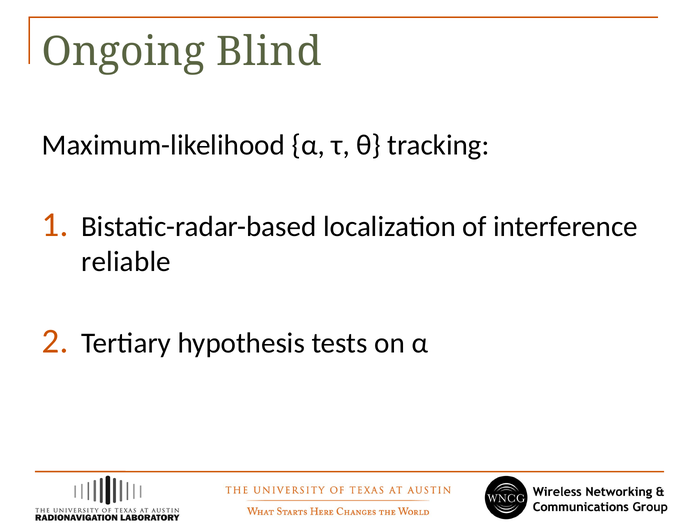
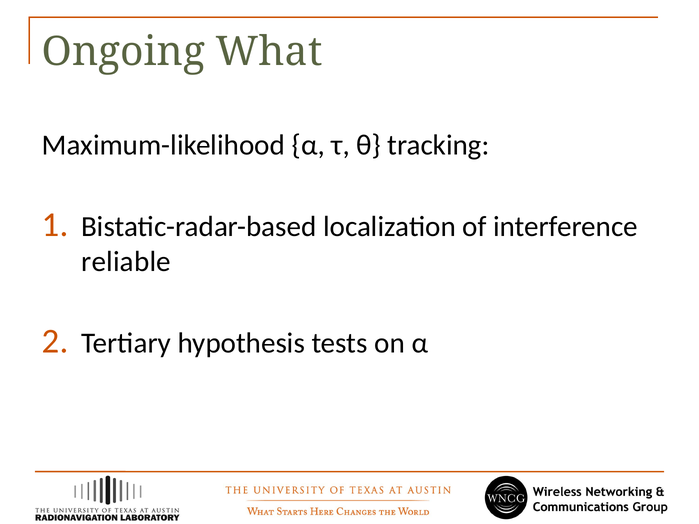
Blind: Blind -> What (269, 52)
